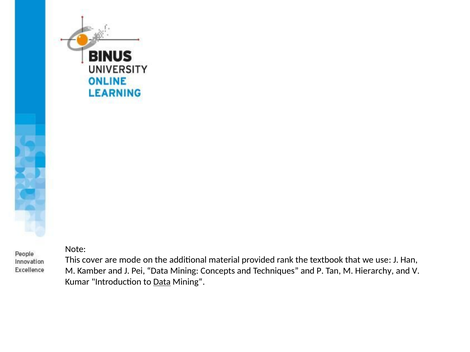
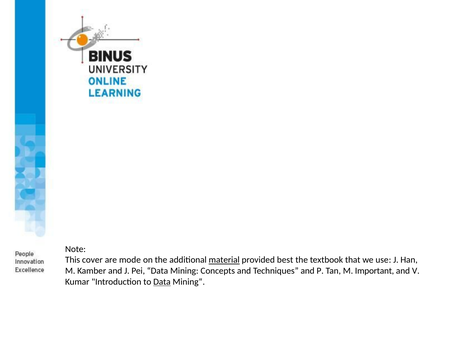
material underline: none -> present (224, 260)
rank: rank -> best (285, 260)
Hierarchy: Hierarchy -> Important (375, 271)
